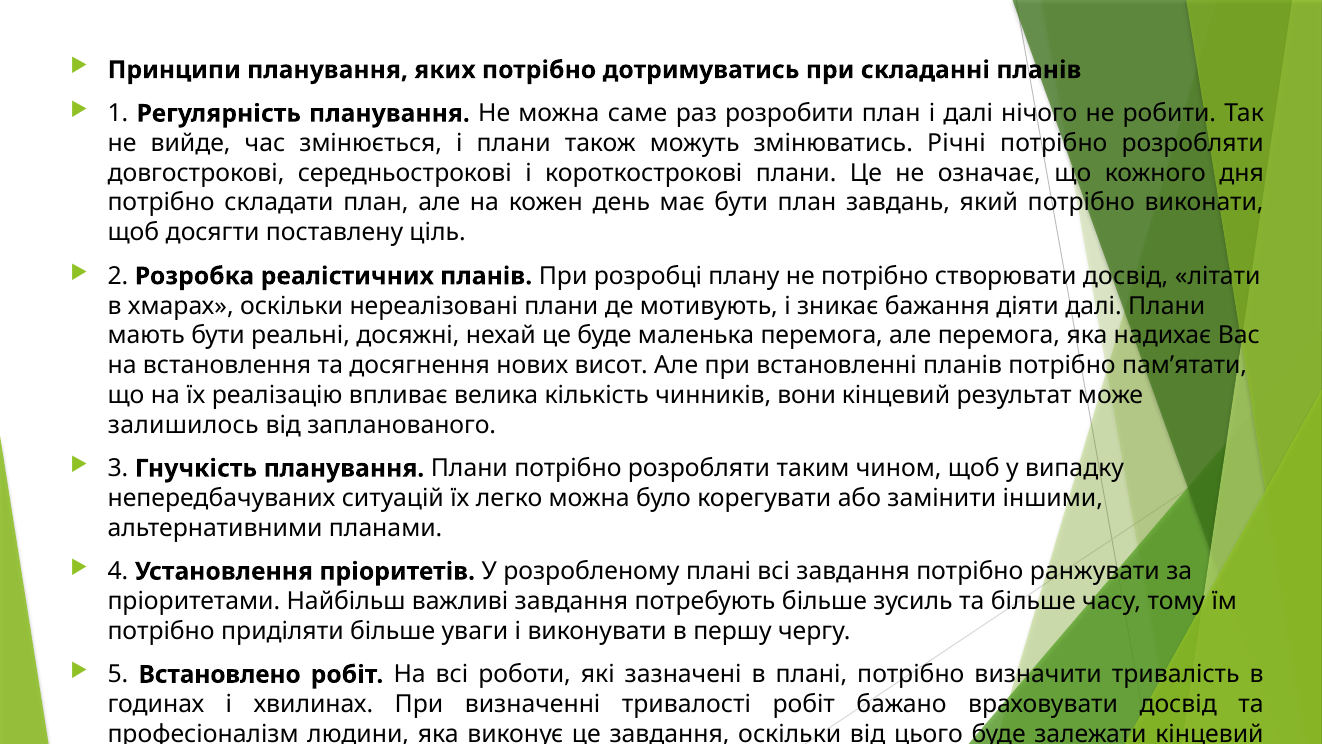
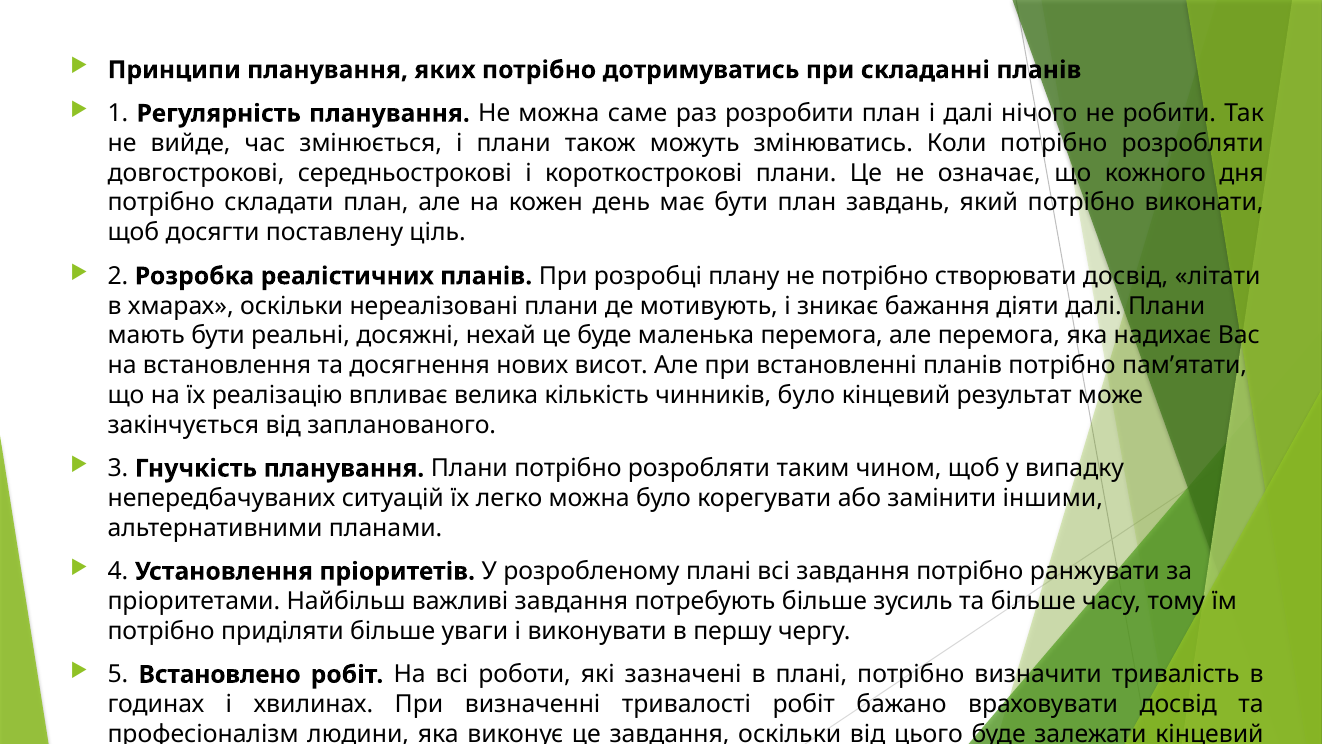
Річні: Річні -> Коли (957, 143)
чинників вони: вони -> було (806, 395)
залишилось: залишилось -> закінчується (183, 425)
